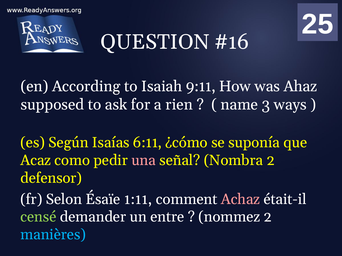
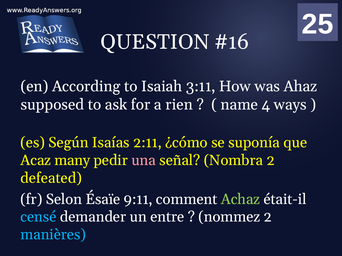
9:11: 9:11 -> 3:11 (201, 87)
3: 3 -> 4 (266, 105)
6:11: 6:11 -> 2:11 (147, 143)
como: como -> many (72, 161)
defensor: defensor -> defeated (51, 178)
1:11: 1:11 -> 9:11 (138, 200)
Achaz colour: pink -> light green (240, 200)
censé colour: light green -> light blue (38, 217)
